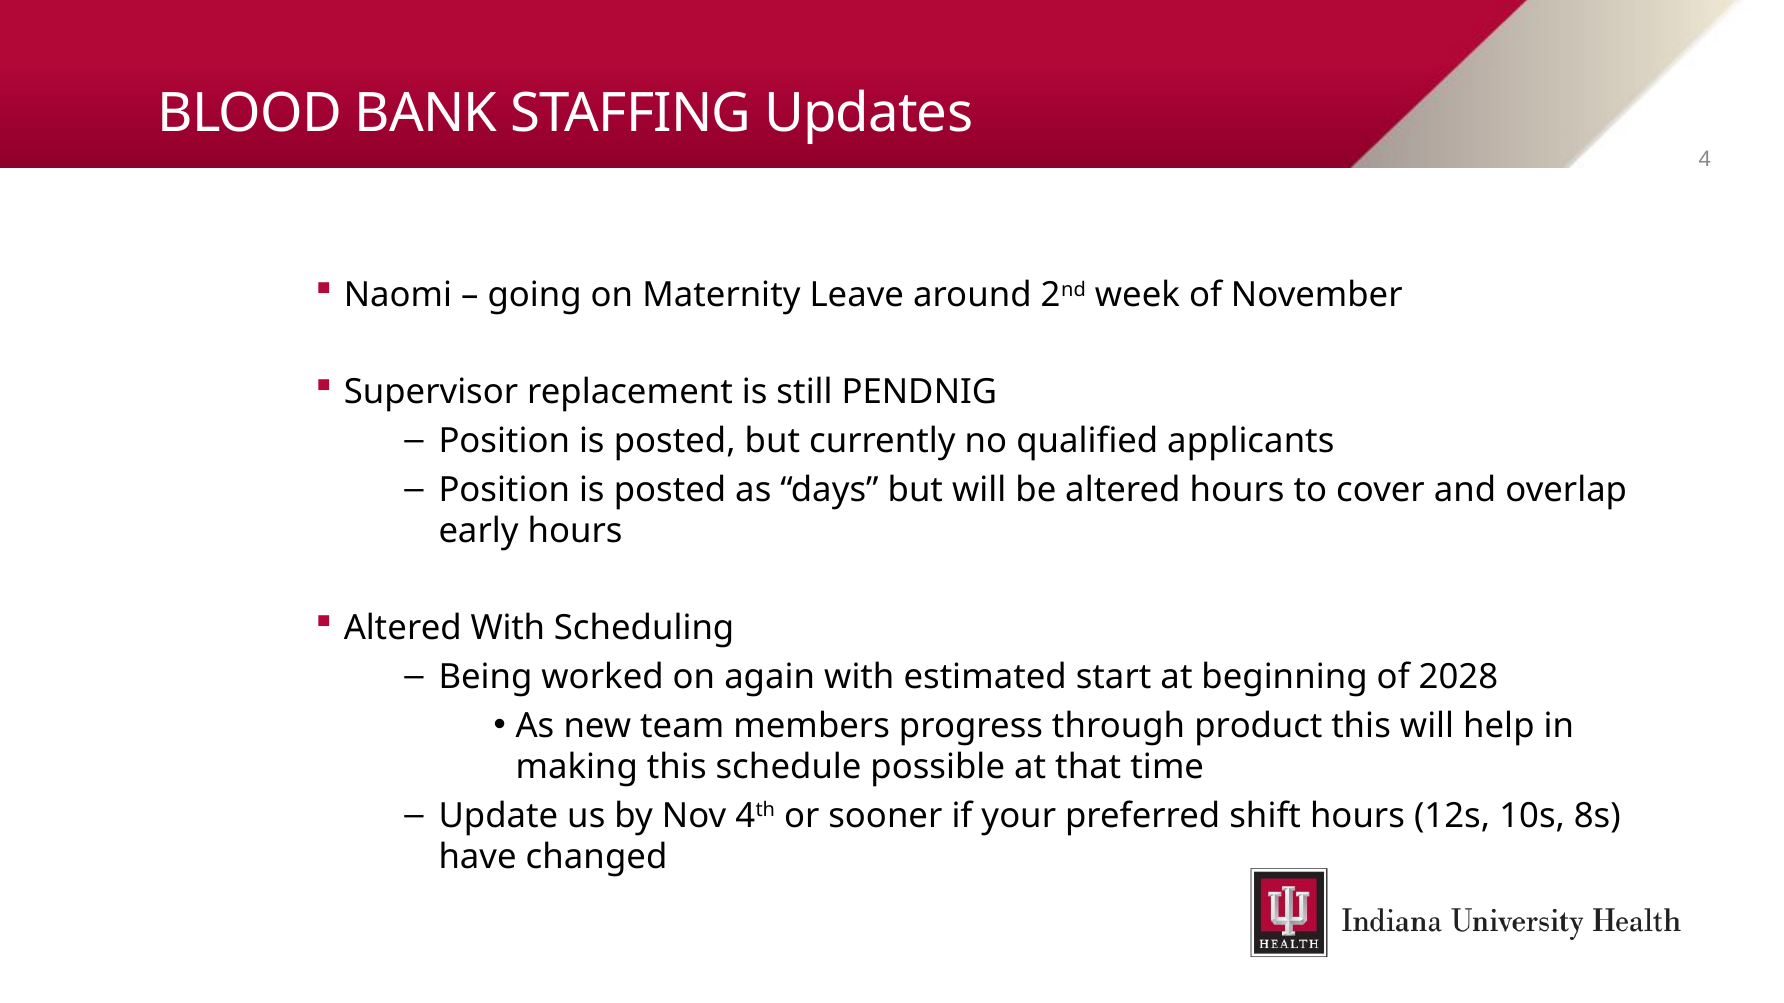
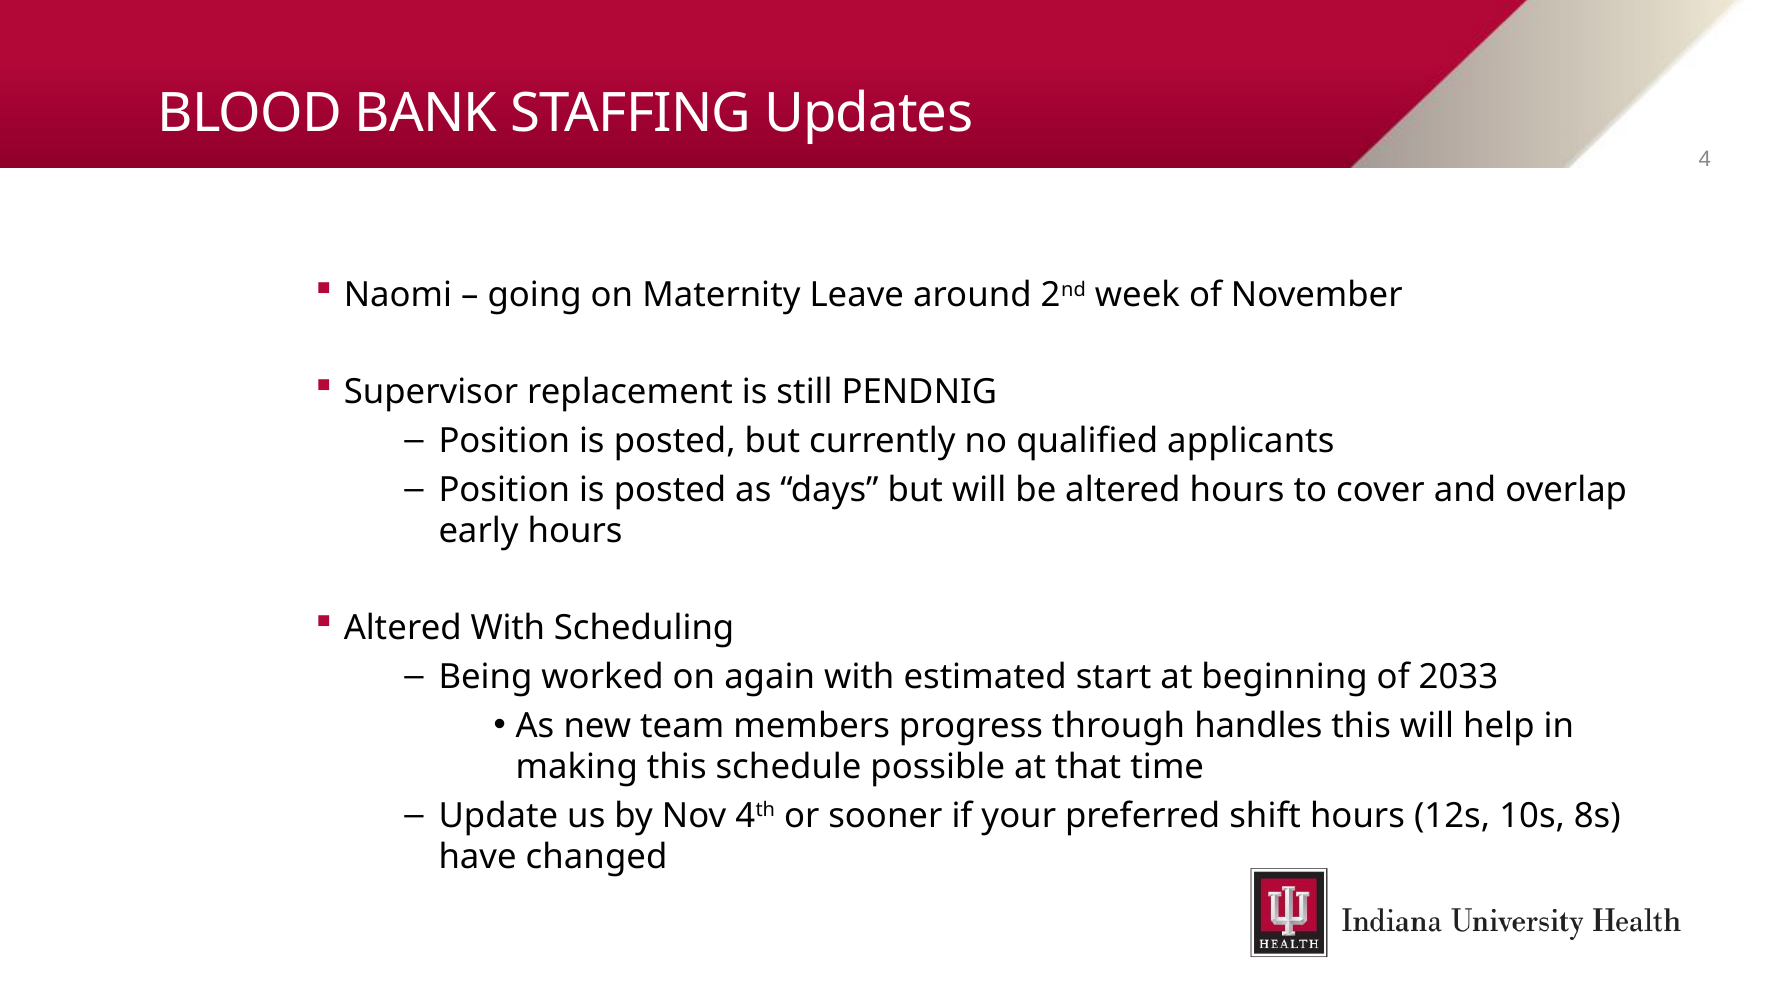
2028: 2028 -> 2033 (1458, 677)
product: product -> handles (1258, 726)
